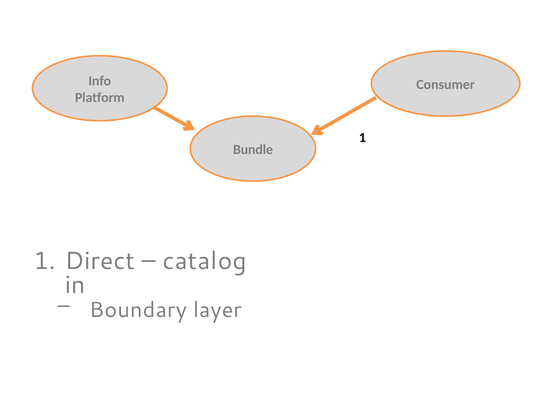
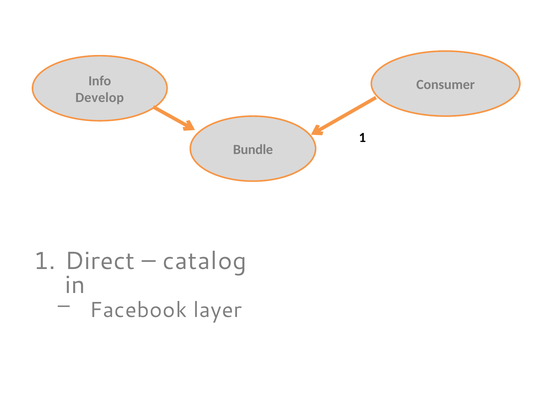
Platform: Platform -> Develop (100, 98)
Boundary: Boundary -> Facebook (138, 310)
